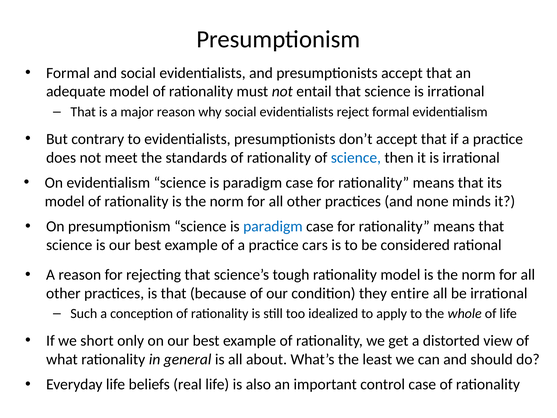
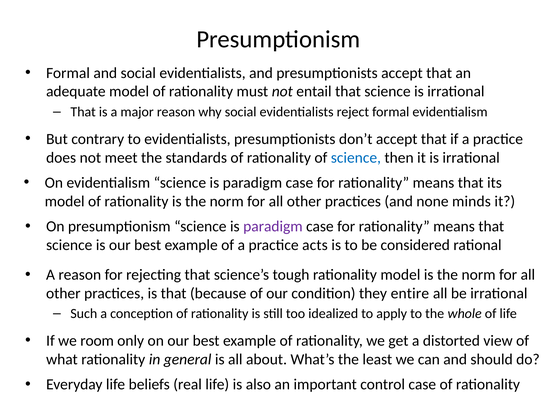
paradigm colour: blue -> purple (273, 226)
cars: cars -> acts (315, 245)
short: short -> room (97, 340)
